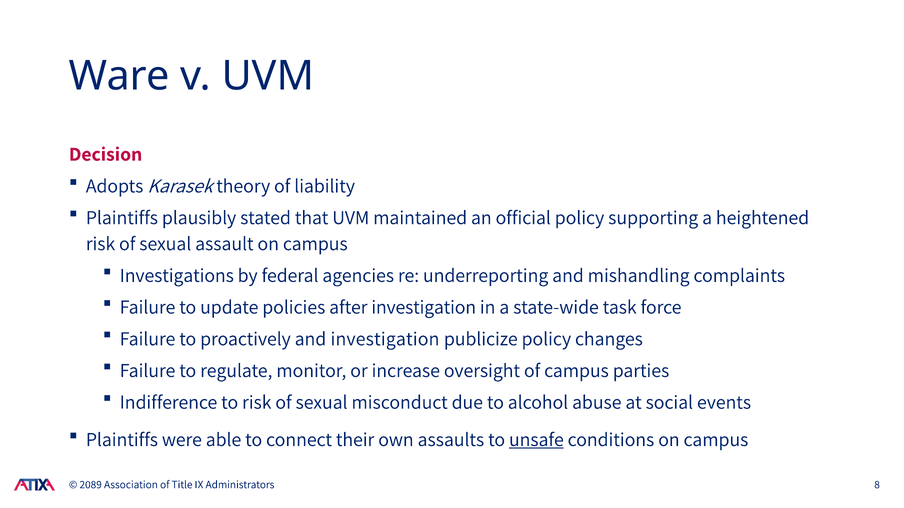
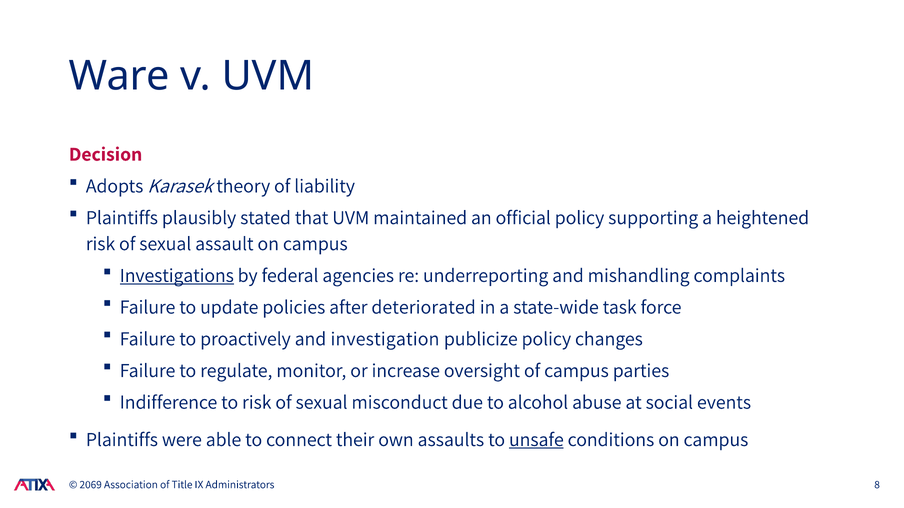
Investigations underline: none -> present (177, 276)
after investigation: investigation -> deteriorated (424, 307)
2089: 2089 -> 2069 (91, 485)
